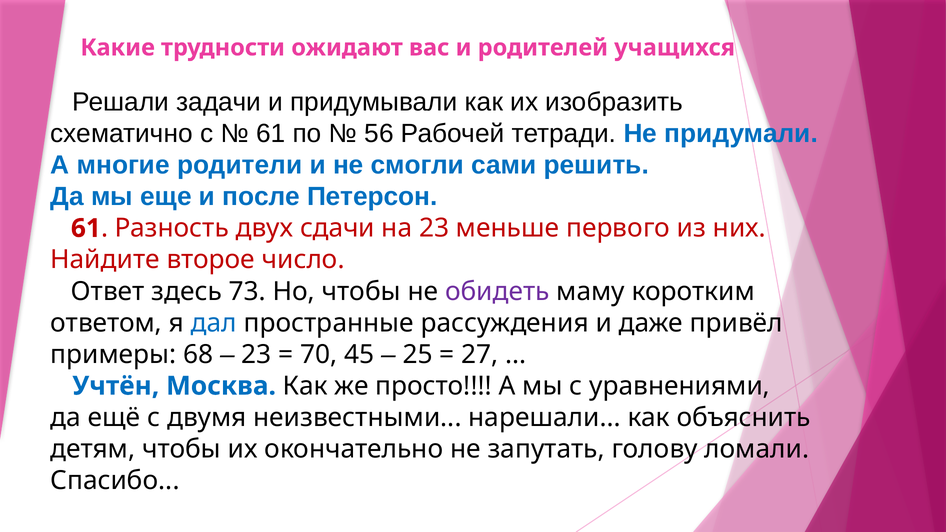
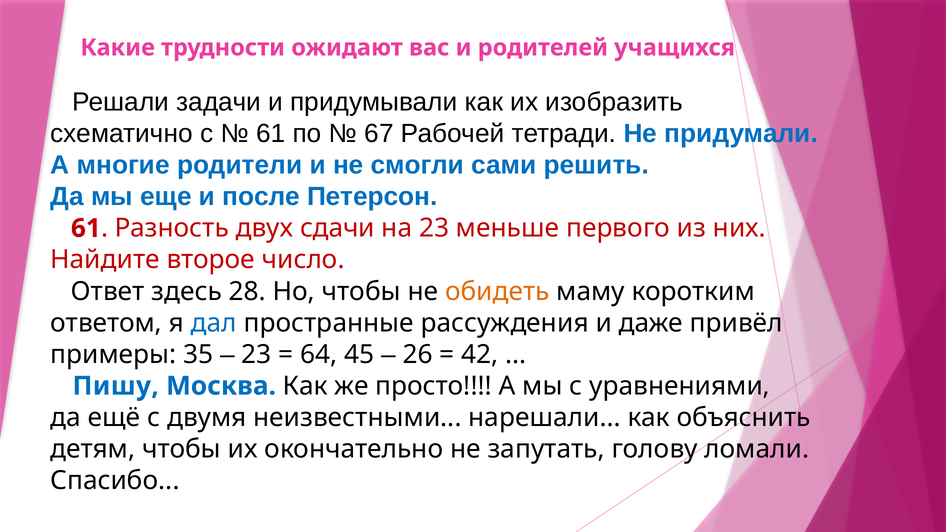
56: 56 -> 67 (379, 134)
73: 73 -> 28 (247, 291)
обидеть colour: purple -> orange (497, 291)
68: 68 -> 35 (198, 355)
70: 70 -> 64 (319, 355)
25: 25 -> 26 (418, 355)
27: 27 -> 42 (480, 355)
Учтён: Учтён -> Пишу (116, 386)
